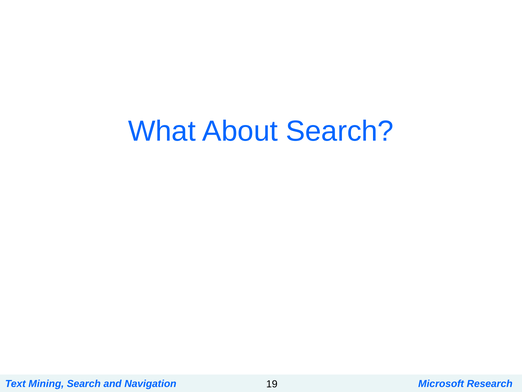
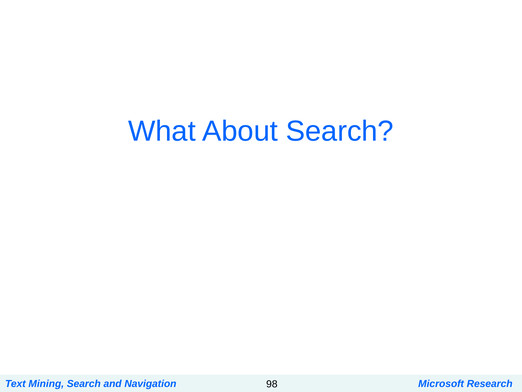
19: 19 -> 98 (272, 384)
